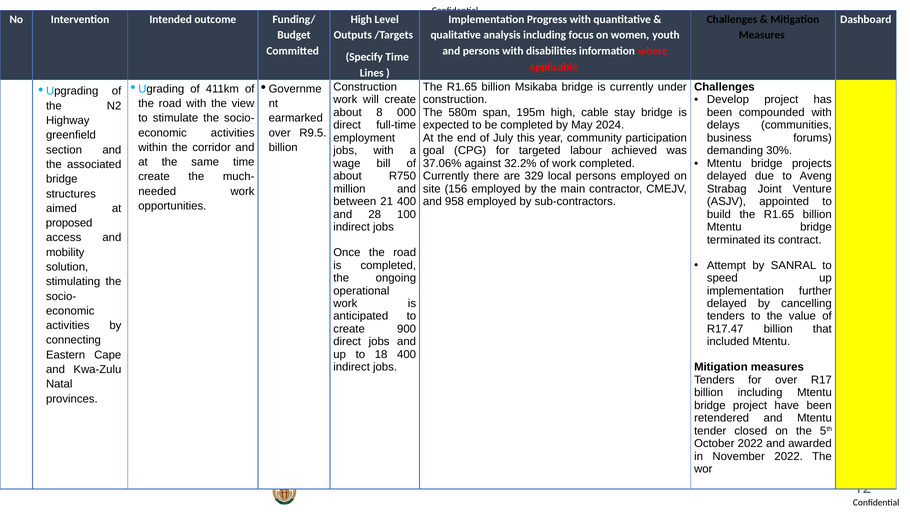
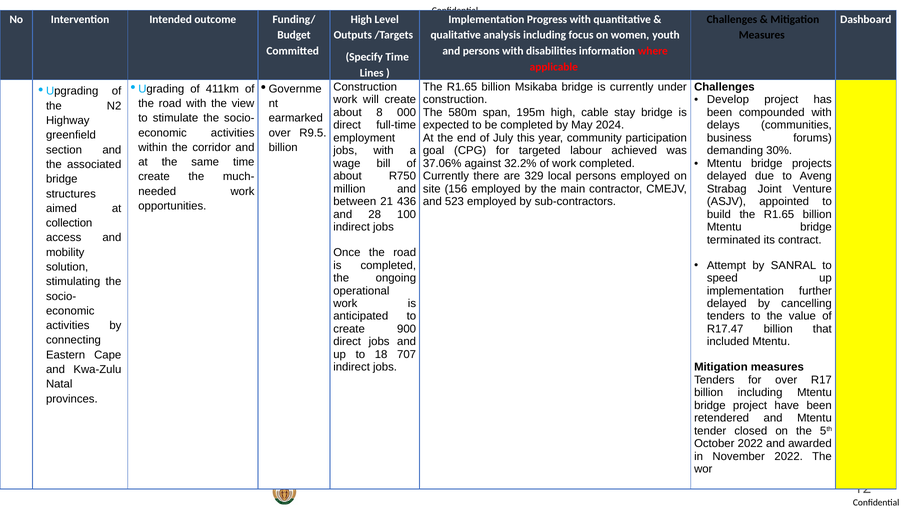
21 400: 400 -> 436 (407, 202)
958: 958 -> 523 (454, 202)
proposed: proposed -> collection (69, 223)
18 400: 400 -> 707 (407, 354)
